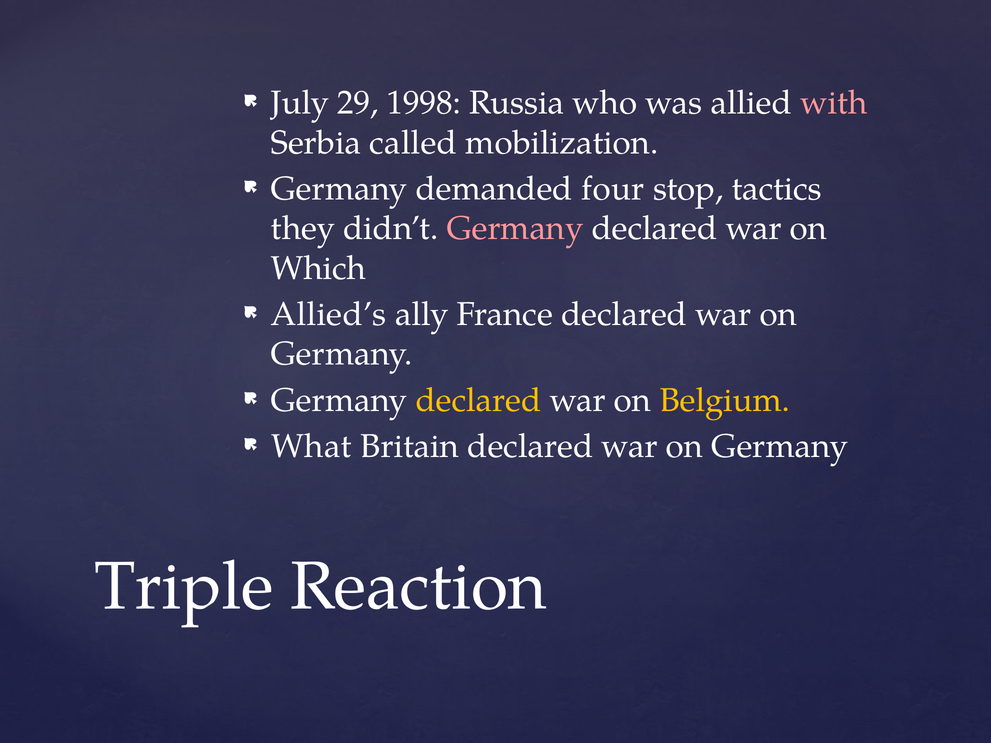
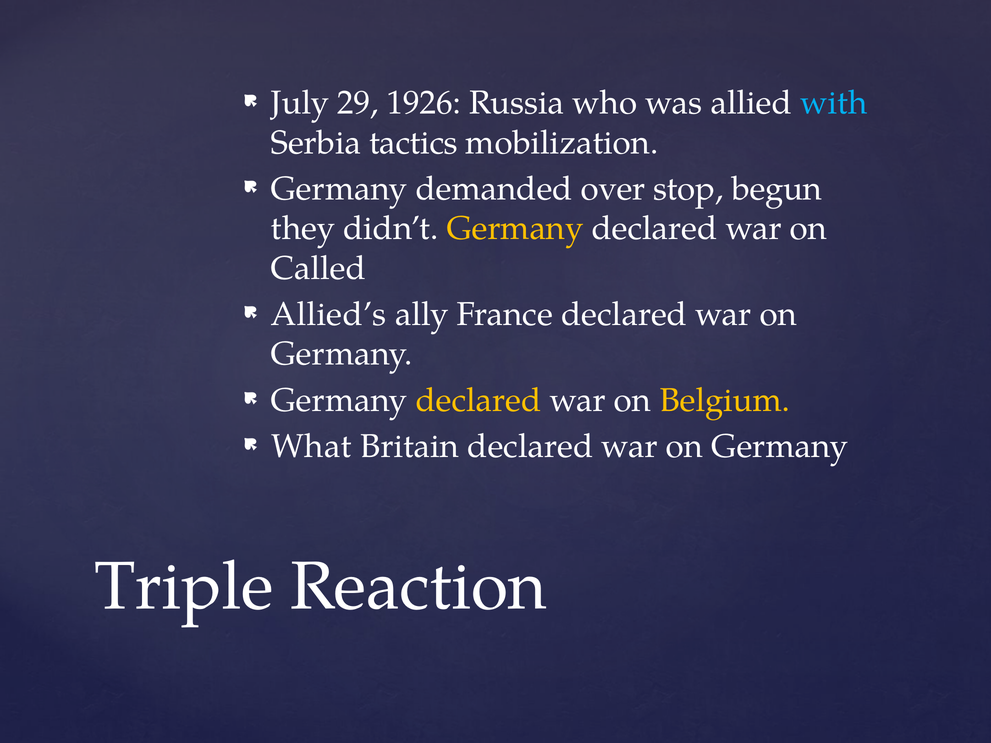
1998: 1998 -> 1926 (424, 103)
with colour: pink -> light blue (834, 103)
called: called -> tactics (413, 143)
four: four -> over (613, 189)
tactics: tactics -> begun (777, 189)
Germany colour: pink -> yellow (515, 229)
Which: Which -> Called (318, 268)
